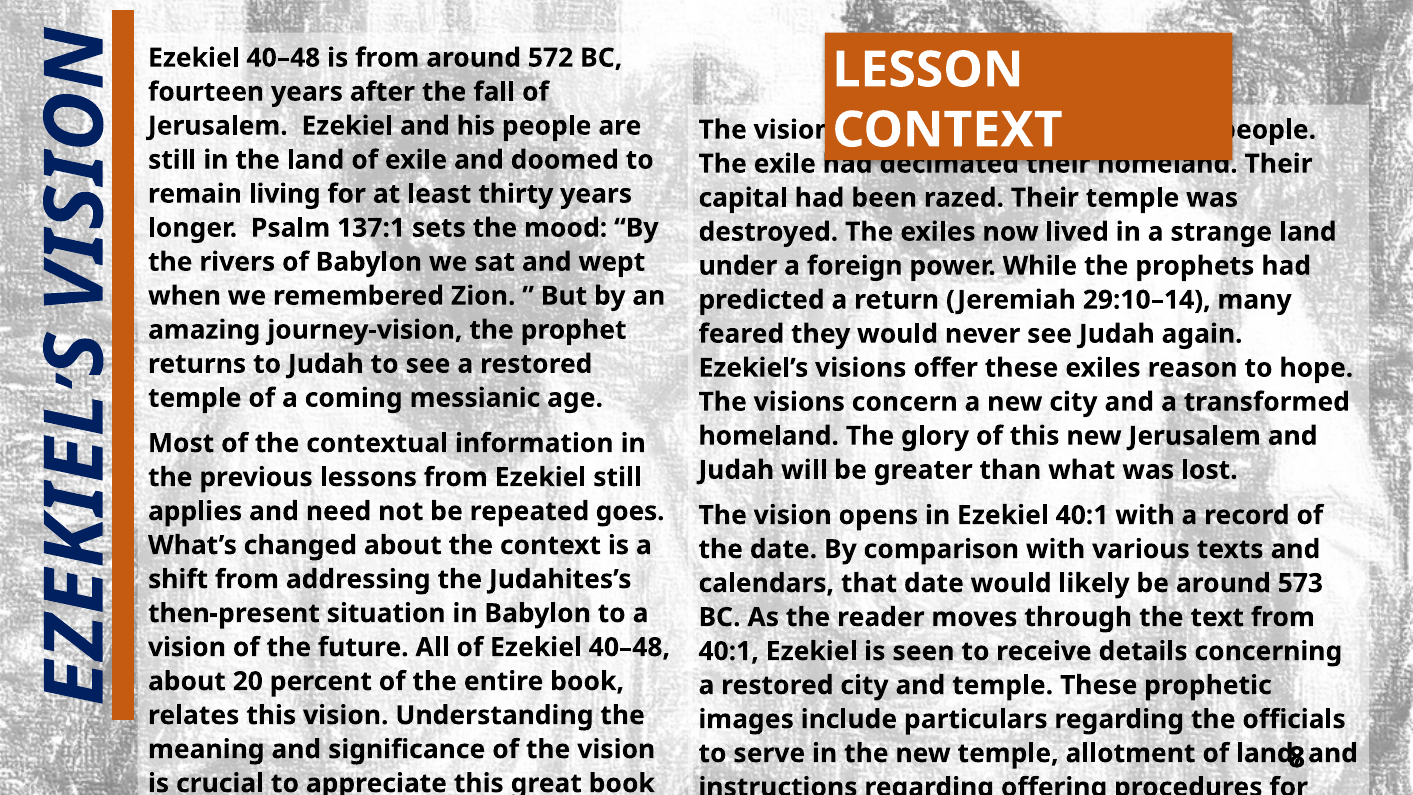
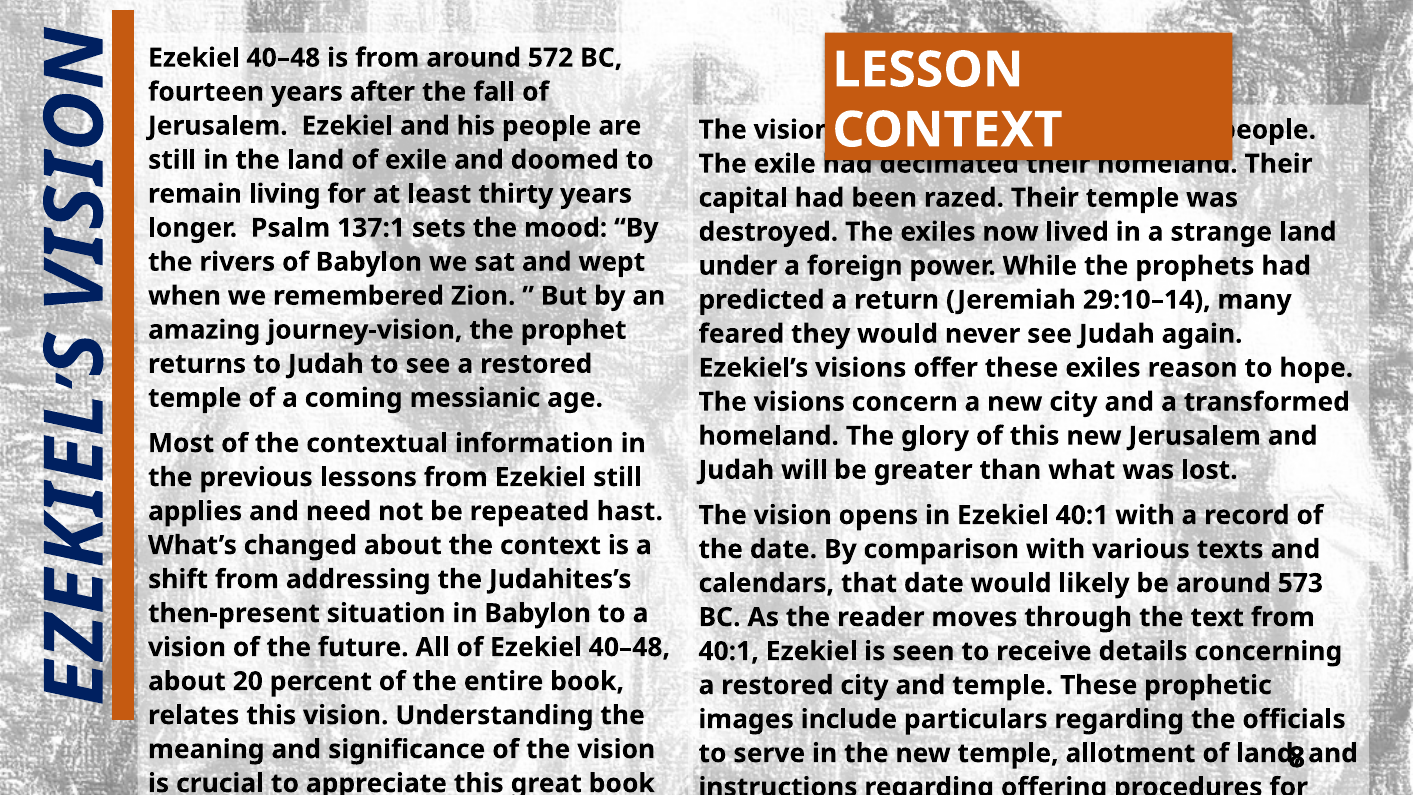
goes: goes -> hast (630, 511)
